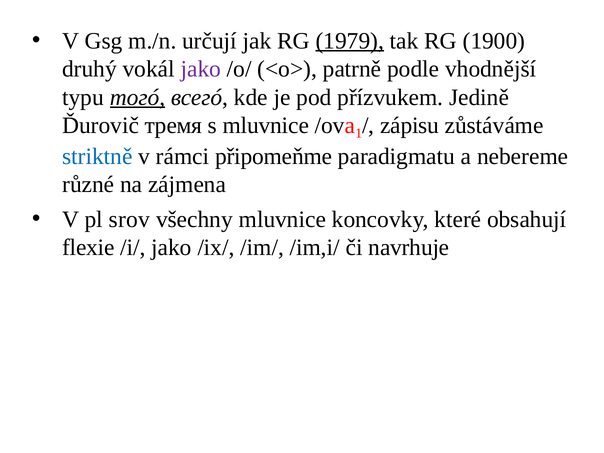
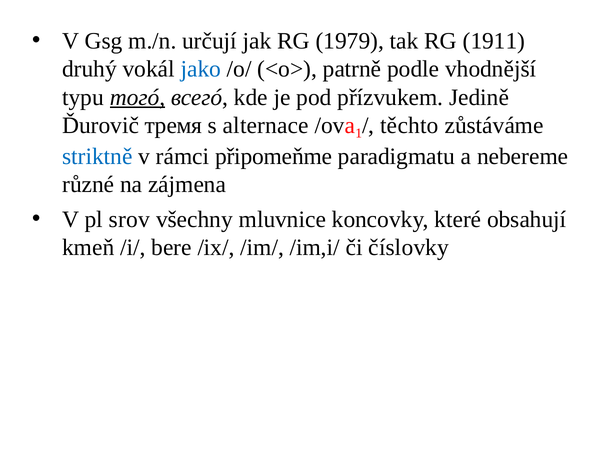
1979 underline: present -> none (350, 41)
1900: 1900 -> 1911 (494, 41)
jako colour: purple -> blue (201, 69)
s mluvnice: mluvnice -> alternace (266, 125)
zápisu: zápisu -> těchto (409, 125)
flexie: flexie -> kmeň (88, 248)
/i/ jako: jako -> bere (171, 248)
navrhuje: navrhuje -> číslovky (409, 248)
